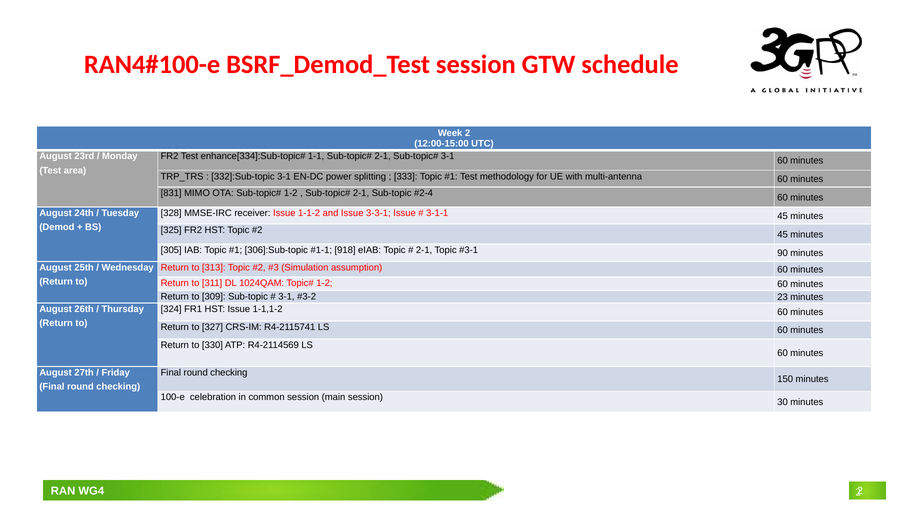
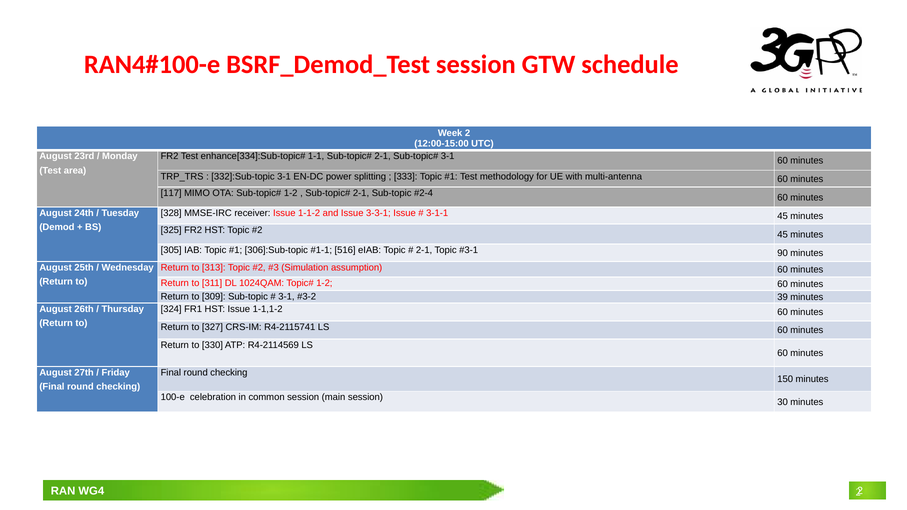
831: 831 -> 117 (171, 193)
918: 918 -> 516 (345, 250)
23: 23 -> 39 (783, 297)
